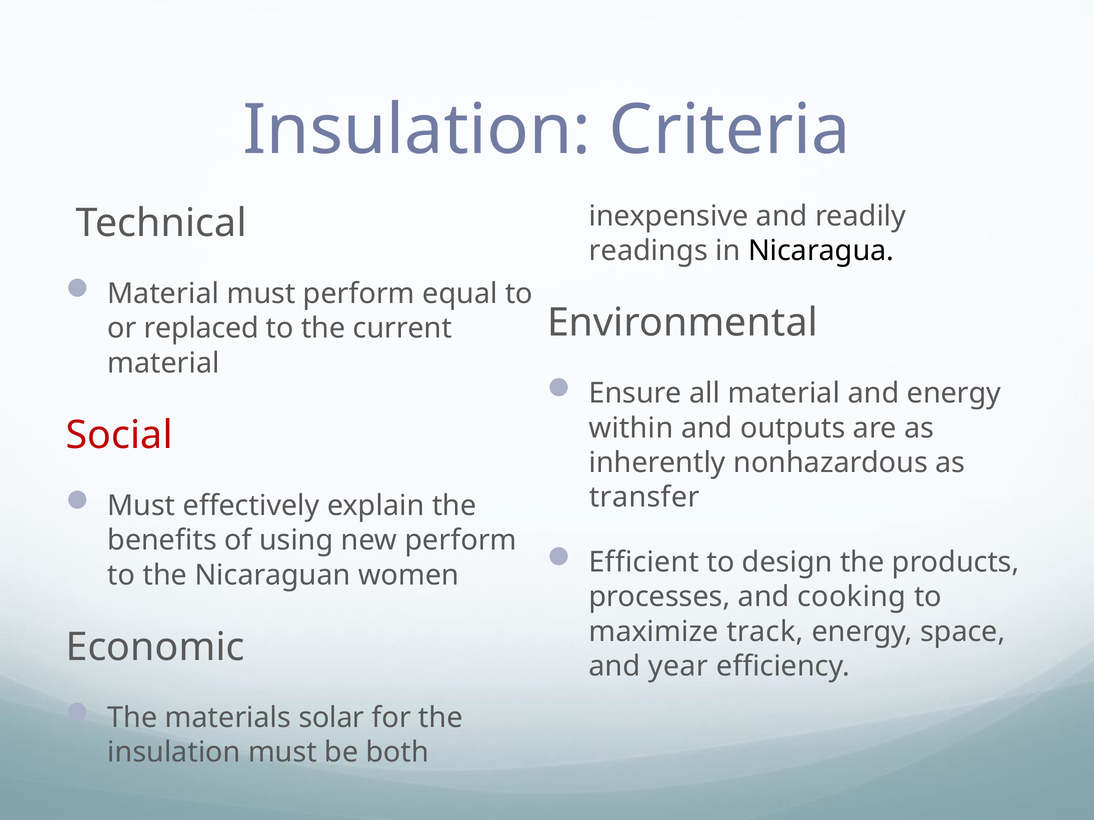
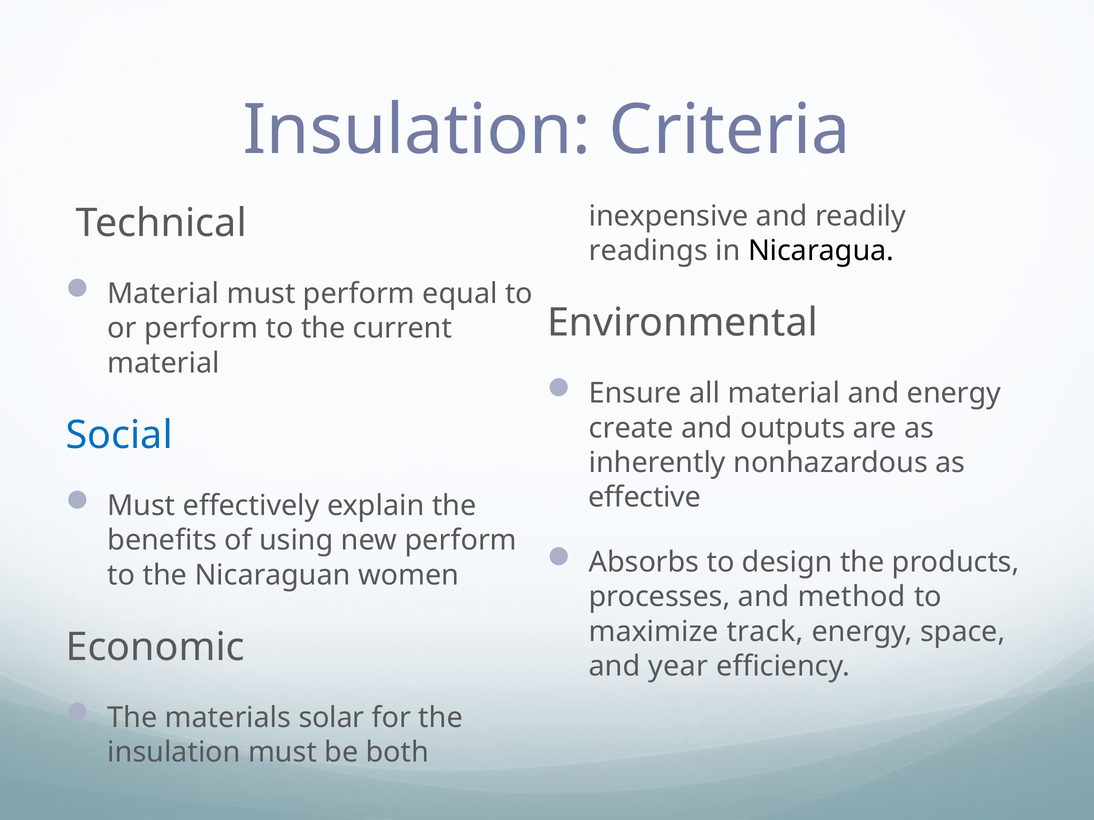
or replaced: replaced -> perform (201, 329)
within: within -> create (631, 428)
Social colour: red -> blue (119, 435)
transfer: transfer -> effective (645, 498)
Efficient: Efficient -> Absorbs (644, 563)
cooking: cooking -> method (852, 597)
